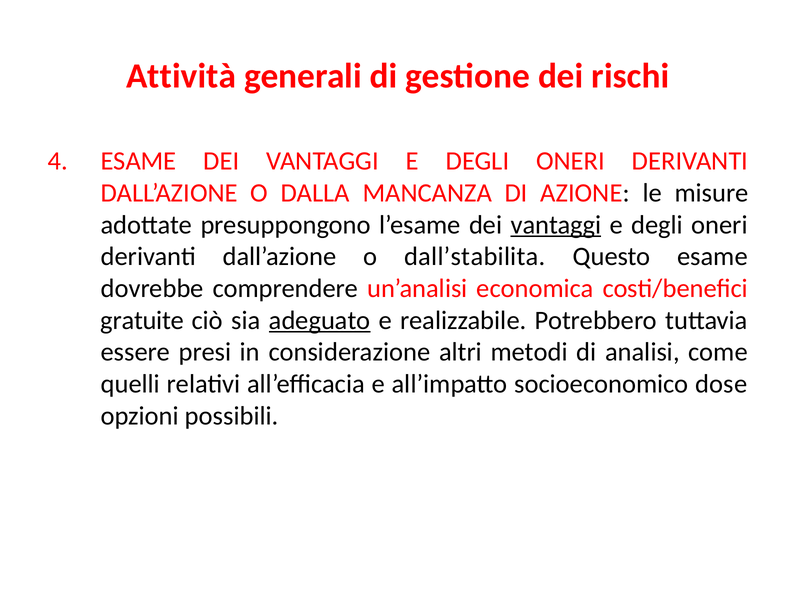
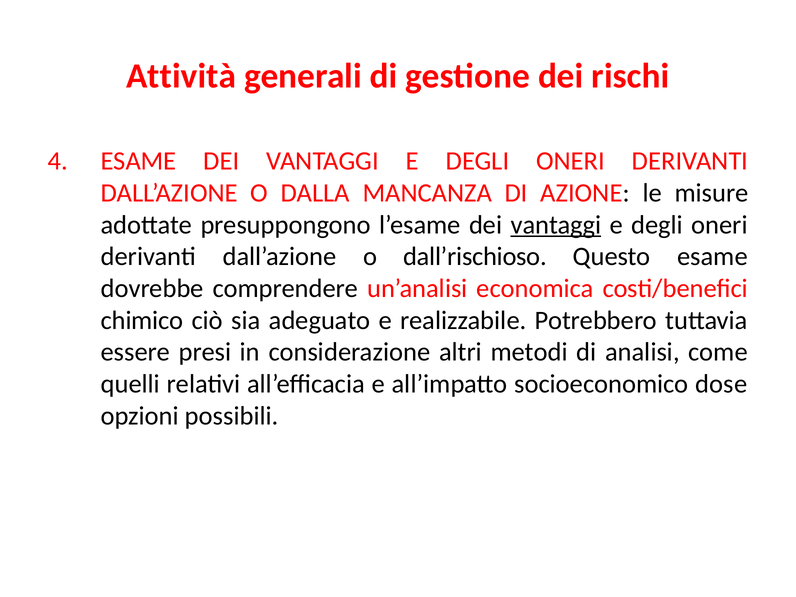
dall’stabilita: dall’stabilita -> dall’rischioso (475, 257)
gratuite: gratuite -> chimico (142, 320)
adeguato underline: present -> none (320, 320)
